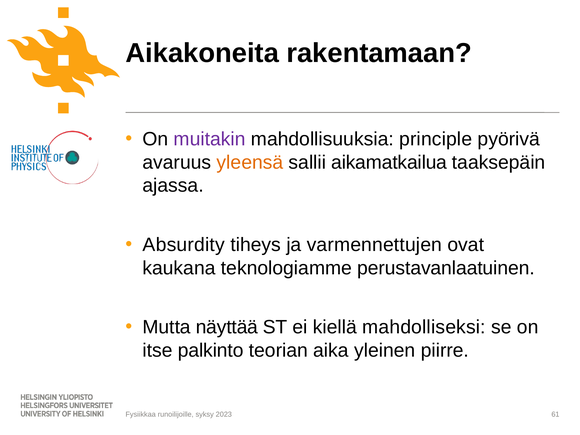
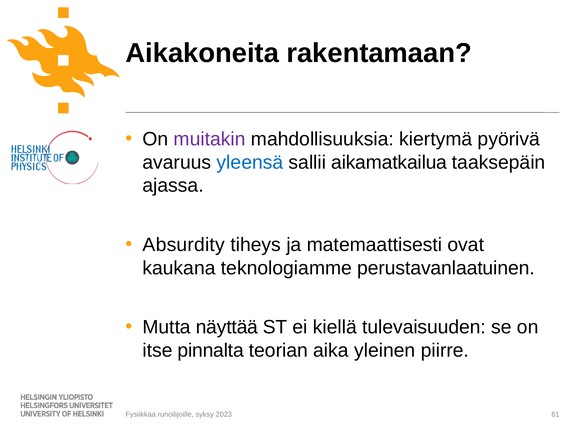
principle: principle -> kiertymä (436, 139)
yleensä colour: orange -> blue (250, 162)
varmennettujen: varmennettujen -> matemaattisesti (374, 245)
mahdolliseksi: mahdolliseksi -> tulevaisuuden (424, 327)
palkinto: palkinto -> pinnalta (211, 350)
